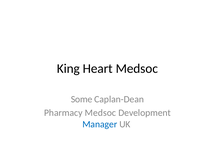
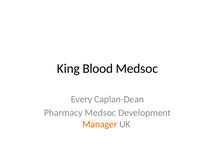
Heart: Heart -> Blood (98, 68)
Some: Some -> Every (82, 99)
Manager colour: blue -> orange (100, 124)
